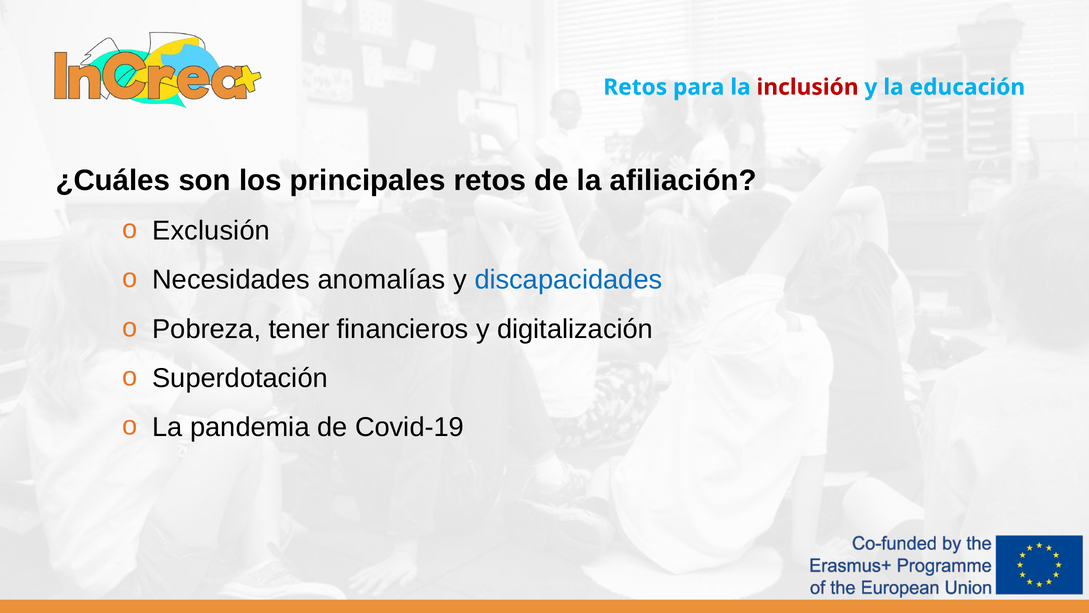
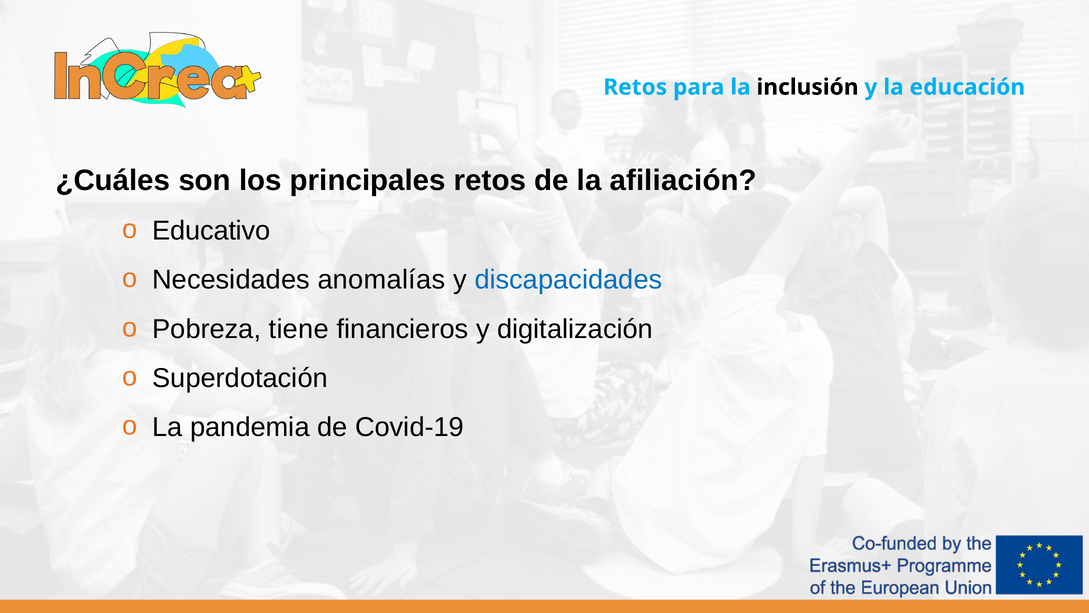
inclusión colour: red -> black (808, 87)
Exclusión: Exclusión -> Educativo (211, 231)
tener: tener -> tiene (299, 329)
